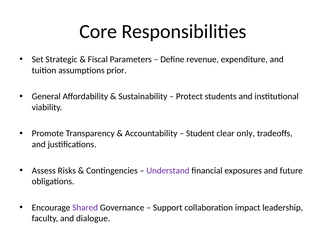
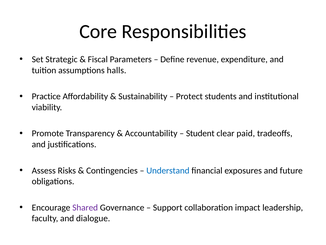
prior: prior -> halls (117, 70)
General: General -> Practice (46, 96)
only: only -> paid (246, 133)
Understand colour: purple -> blue (168, 170)
